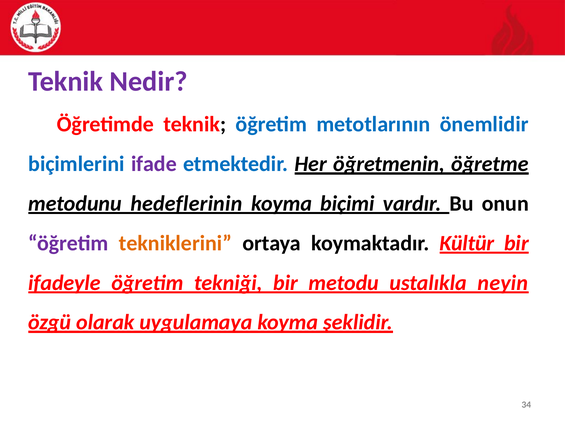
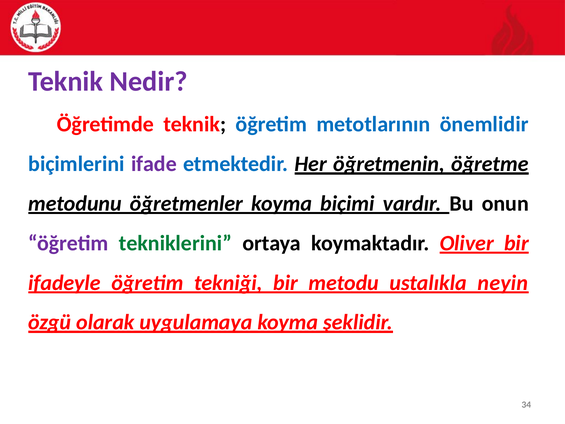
hedeflerinin: hedeflerinin -> öğretmenler (186, 203)
tekniklerini colour: orange -> green (175, 243)
Kültür: Kültür -> Oliver (467, 243)
